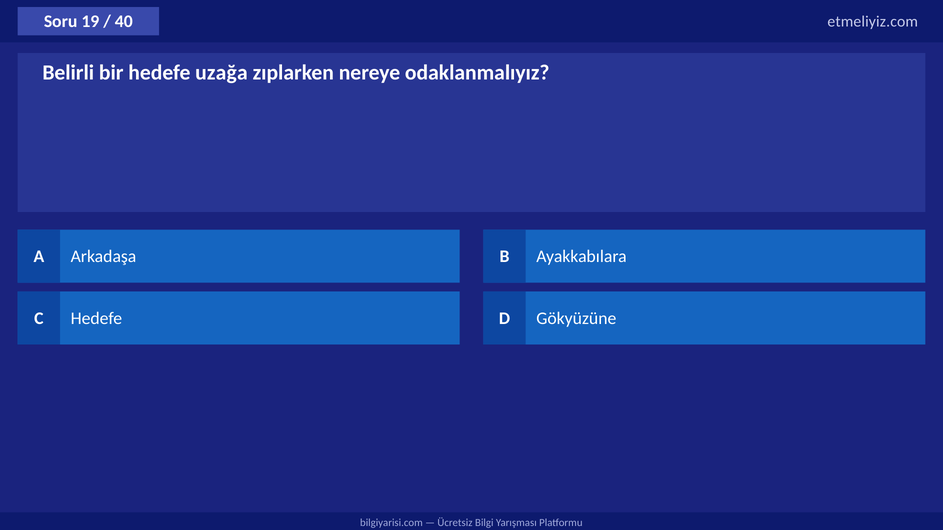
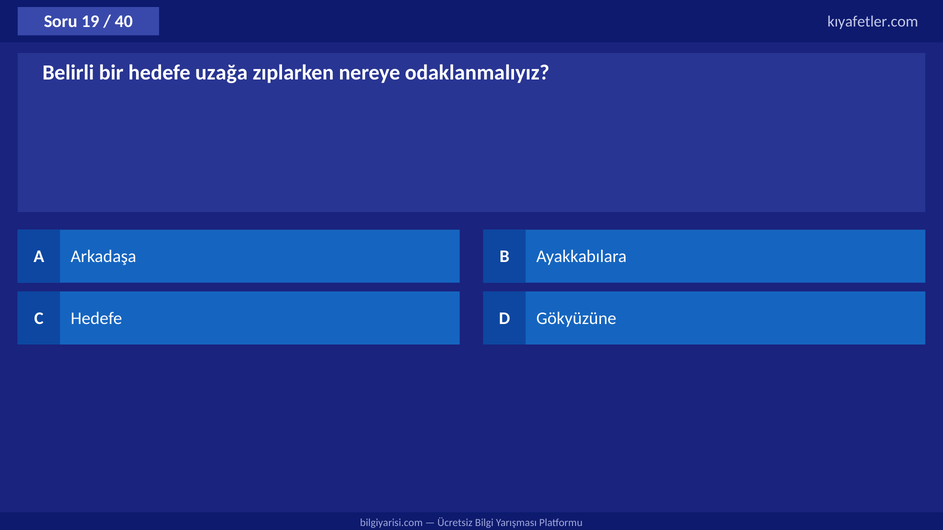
etmeliyiz.com: etmeliyiz.com -> kıyafetler.com (873, 21)
